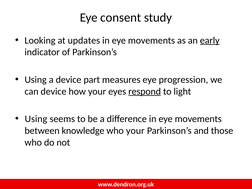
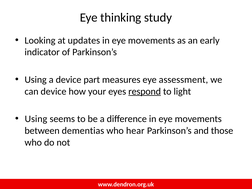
consent: consent -> thinking (121, 17)
early underline: present -> none (210, 40)
progression: progression -> assessment (183, 80)
knowledge: knowledge -> dementias (83, 131)
who your: your -> hear (135, 131)
